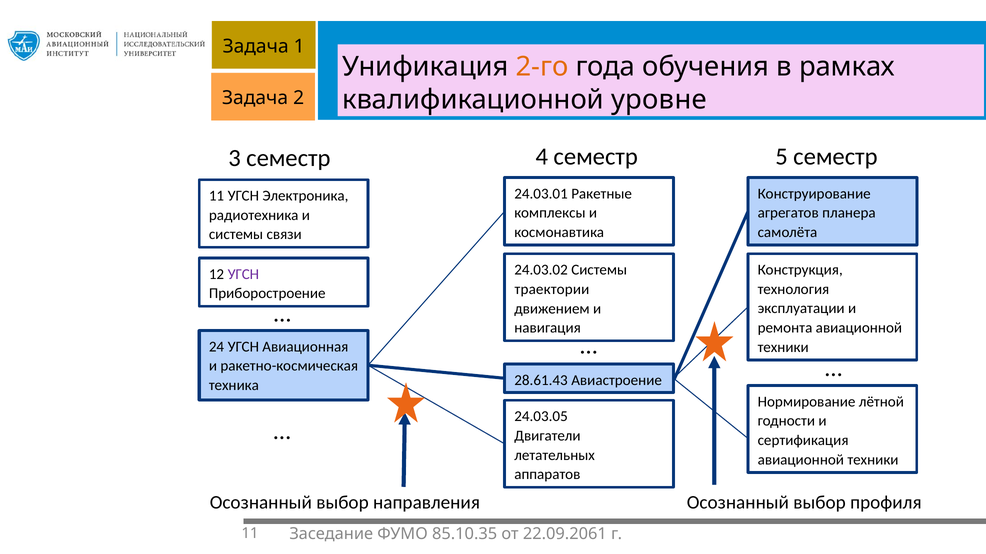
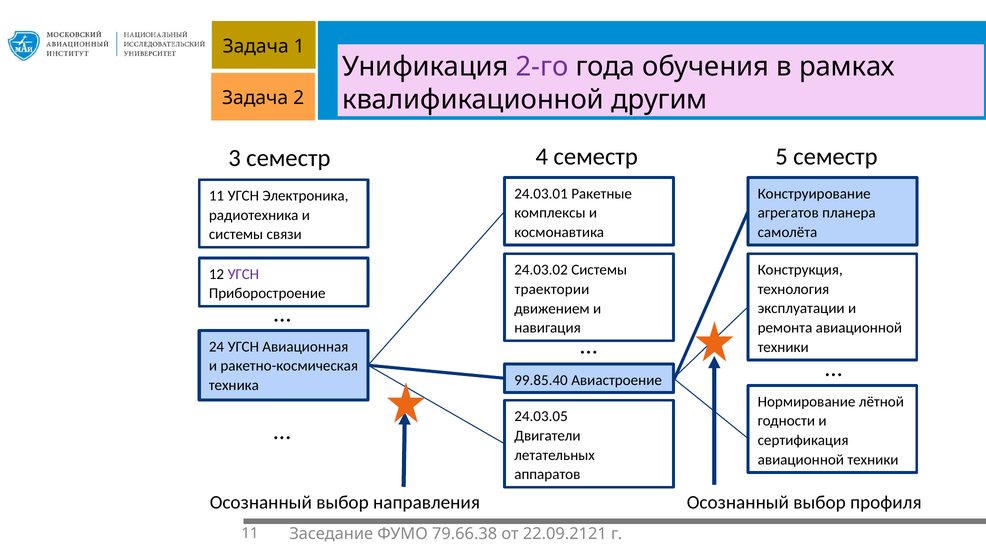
2-го colour: orange -> purple (542, 67)
уровне: уровне -> другим (659, 100)
28.61.43: 28.61.43 -> 99.85.40 (541, 381)
85.10.35: 85.10.35 -> 79.66.38 (465, 535)
22.09.2061: 22.09.2061 -> 22.09.2121 (565, 535)
